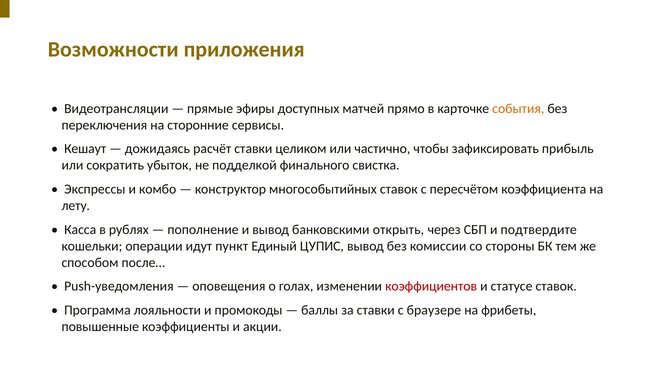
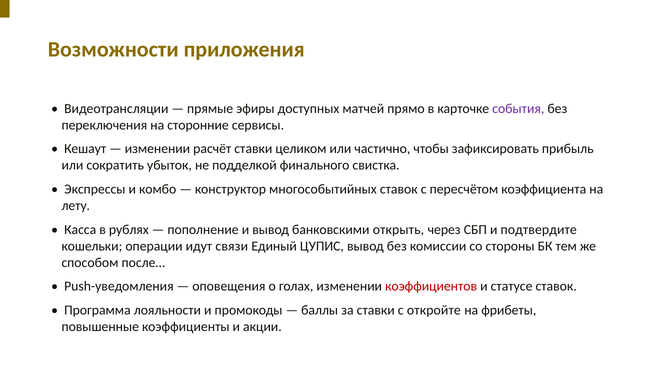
события colour: orange -> purple (518, 109)
дожидаясь: дожидаясь -> изменении (157, 149)
пункт: пункт -> связи (232, 246)
браузере: браузере -> откройте (434, 310)
